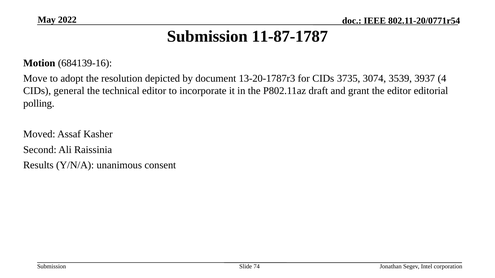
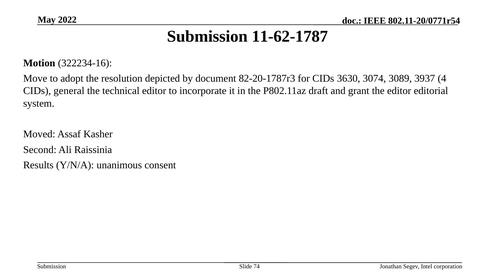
11-87-1787: 11-87-1787 -> 11-62-1787 (290, 36)
684139-16: 684139-16 -> 322234-16 (85, 63)
13-20-1787r3: 13-20-1787r3 -> 82-20-1787r3 (267, 79)
3735: 3735 -> 3630 (349, 79)
3539: 3539 -> 3089 (400, 79)
polling: polling -> system (39, 103)
